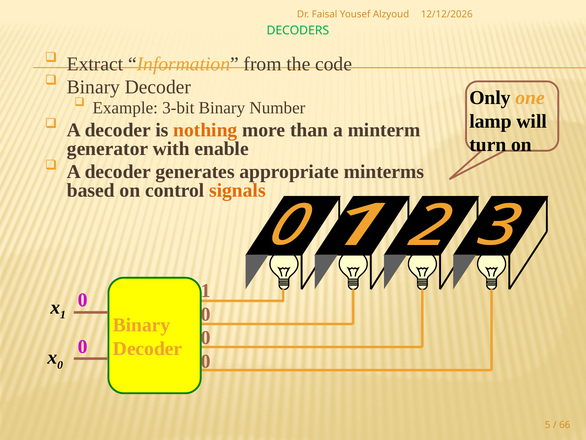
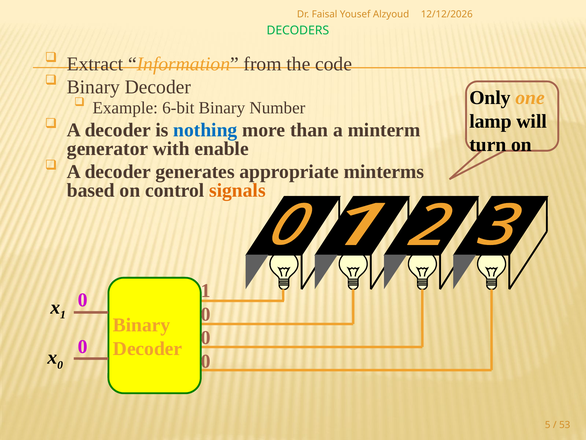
3-bit: 3-bit -> 6-bit (178, 108)
nothing colour: orange -> blue (205, 130)
66: 66 -> 53 (565, 424)
